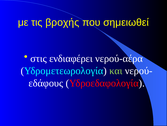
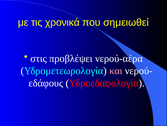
βροχής: βροχής -> χρονικά (62, 22)
ενδιαφέρει: ενδιαφέρει -> προβλέψει (71, 58)
και colour: light green -> pink (116, 70)
